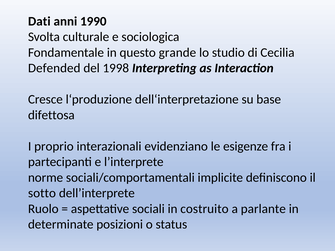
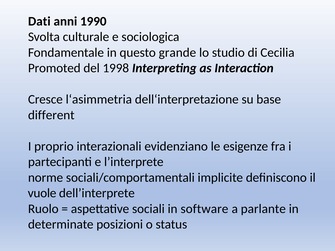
Defended: Defended -> Promoted (54, 68)
l‘produzione: l‘produzione -> l‘asimmetria (99, 99)
difettosa: difettosa -> different (51, 115)
sotto: sotto -> vuole (42, 193)
costruito: costruito -> software (204, 209)
